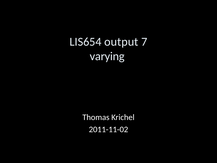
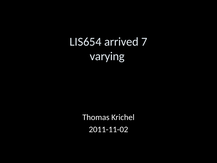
output: output -> arrived (121, 42)
